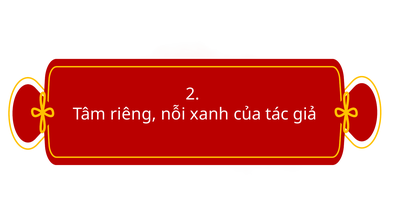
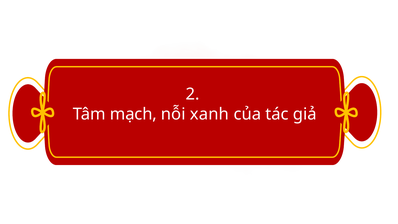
riêng: riêng -> mạch (133, 114)
